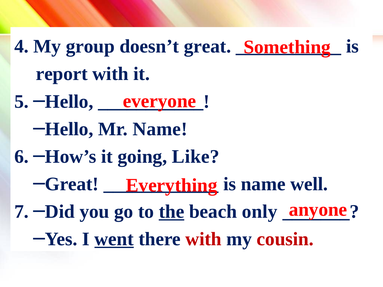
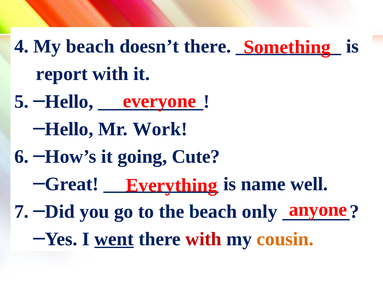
My group: group -> beach (90, 46)
doesn’t great: great -> there (207, 46)
Mr Name: Name -> Work (160, 129)
Like: Like -> Cute (196, 157)
the underline: present -> none (172, 212)
cousin colour: red -> orange (285, 239)
